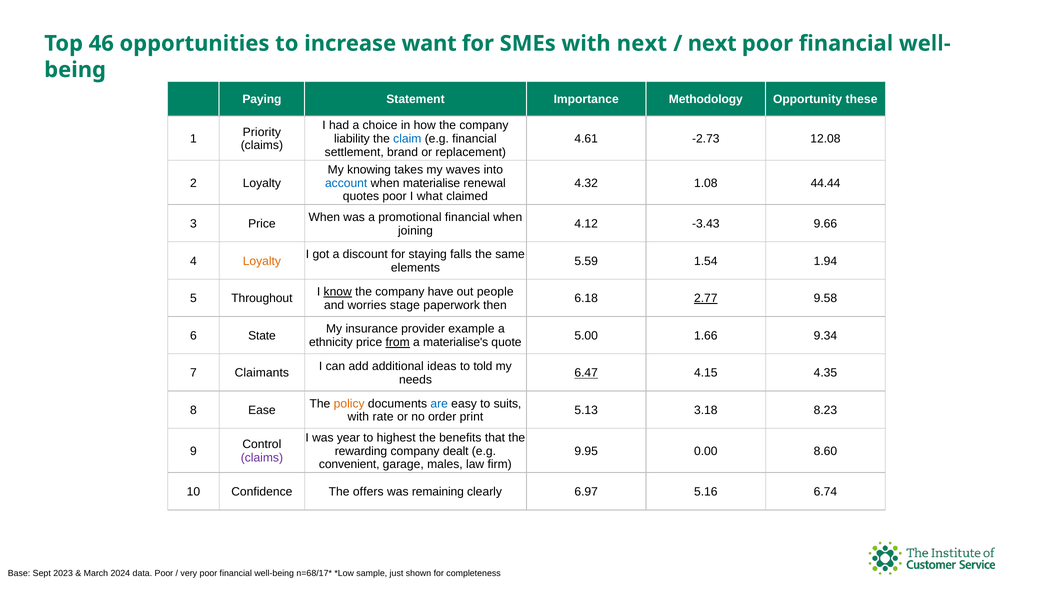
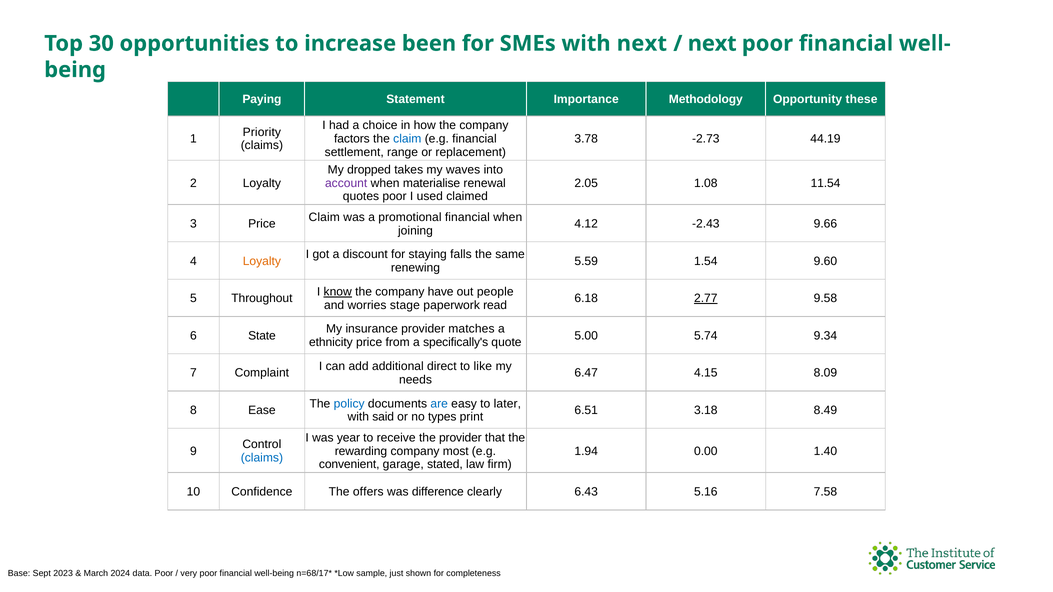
46: 46 -> 30 (101, 44)
want: want -> been (429, 44)
liability: liability -> factors (352, 139)
4.61: 4.61 -> 3.78 (586, 139)
12.08: 12.08 -> 44.19 (825, 139)
brand: brand -> range (403, 152)
knowing: knowing -> dropped (369, 170)
account colour: blue -> purple (346, 183)
4.32: 4.32 -> 2.05 (586, 183)
44.44: 44.44 -> 11.54 (826, 183)
what: what -> used (430, 197)
When: When -> Claim (324, 217)
-3.43: -3.43 -> -2.43 (706, 224)
1.94: 1.94 -> 9.60 (825, 261)
elements: elements -> renewing (415, 268)
then: then -> read (495, 305)
example: example -> matches (471, 329)
1.66: 1.66 -> 5.74 (706, 336)
from underline: present -> none (398, 343)
materialise's: materialise's -> specifically's (456, 343)
ideas: ideas -> direct (442, 366)
told: told -> like (483, 366)
Claimants: Claimants -> Complaint (262, 373)
6.47 underline: present -> none (586, 373)
4.35: 4.35 -> 8.09 (825, 373)
policy colour: orange -> blue (349, 404)
suits: suits -> later (507, 404)
5.13: 5.13 -> 6.51 (586, 411)
8.23: 8.23 -> 8.49 (825, 411)
rate: rate -> said (383, 417)
order: order -> types (442, 417)
highest: highest -> receive (396, 438)
the benefits: benefits -> provider (460, 438)
dealt: dealt -> most (456, 451)
9.95: 9.95 -> 1.94 (586, 451)
8.60: 8.60 -> 1.40 (825, 451)
claims colour: purple -> blue (262, 458)
males: males -> stated (445, 465)
remaining: remaining -> difference (438, 492)
6.97: 6.97 -> 6.43 (586, 492)
6.74: 6.74 -> 7.58 (825, 492)
